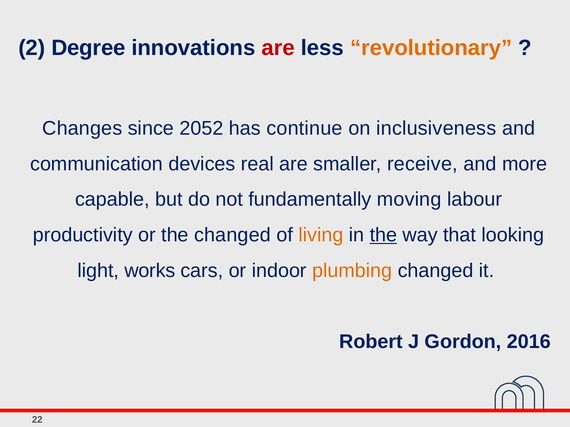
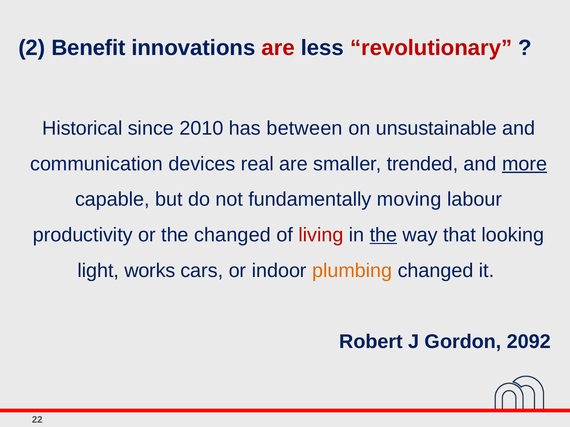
Degree: Degree -> Benefit (88, 48)
revolutionary colour: orange -> red (431, 48)
Changes: Changes -> Historical (82, 128)
2052: 2052 -> 2010 (201, 128)
continue: continue -> between (305, 128)
inclusiveness: inclusiveness -> unsustainable (436, 128)
receive: receive -> trended (423, 164)
more underline: none -> present (525, 164)
living colour: orange -> red (321, 235)
2016: 2016 -> 2092 (529, 342)
